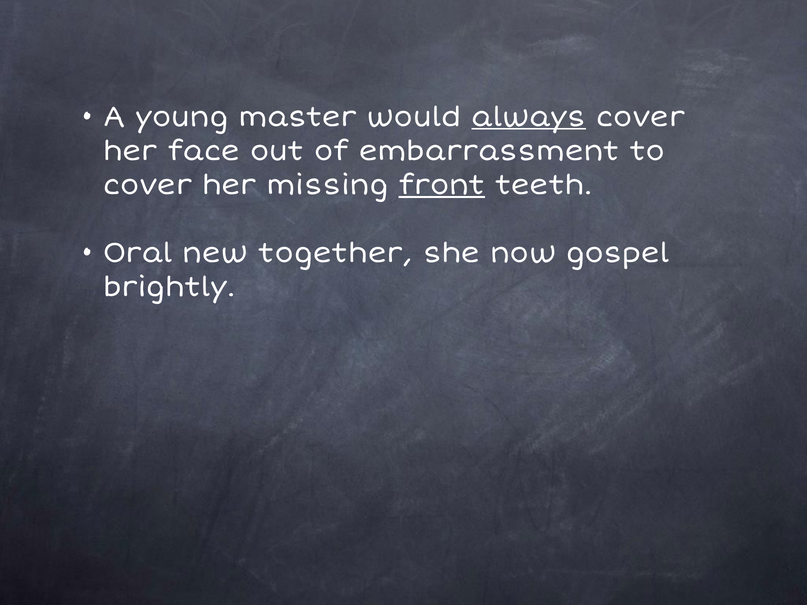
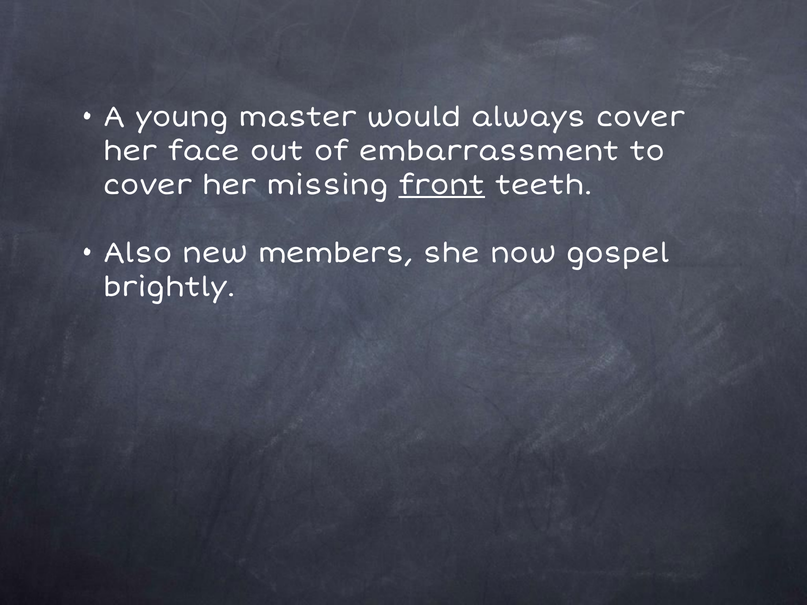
always underline: present -> none (529, 117)
Oral: Oral -> Also (138, 253)
together: together -> members (336, 253)
